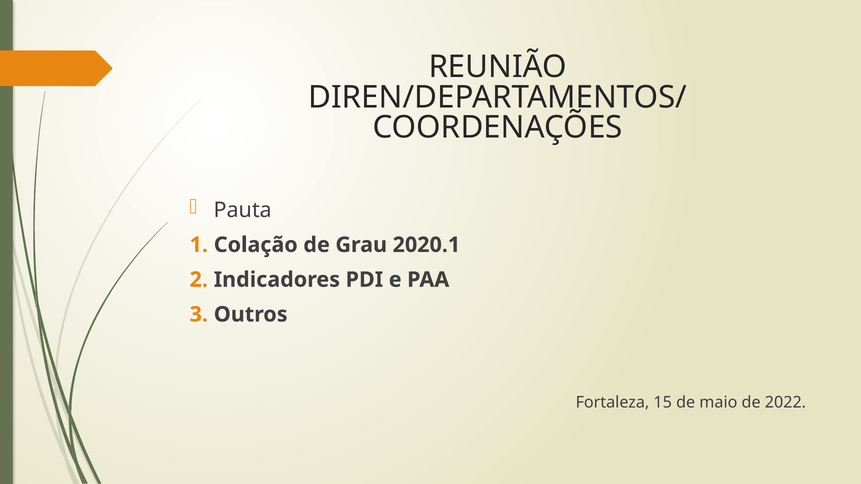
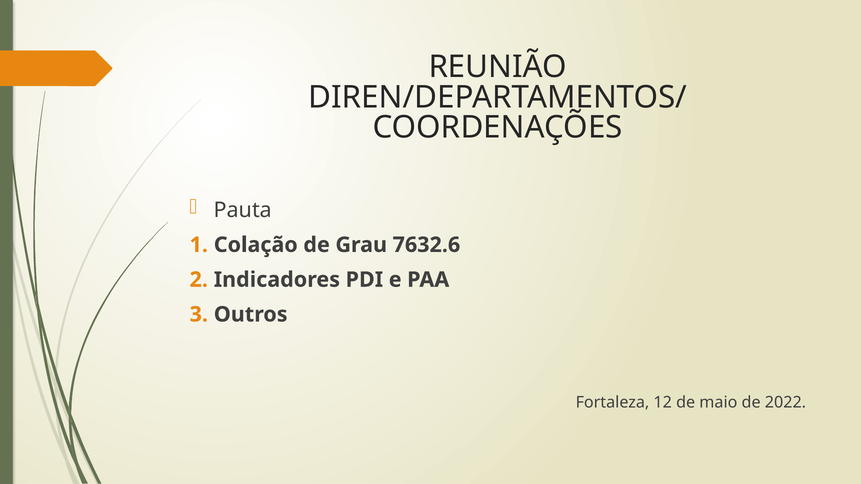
2020.1: 2020.1 -> 7632.6 (426, 245)
15: 15 -> 12 (663, 403)
